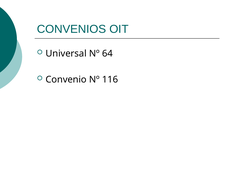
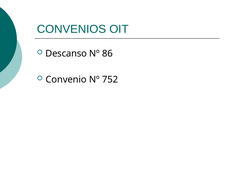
Universal: Universal -> Descanso (66, 54)
64: 64 -> 86 (107, 54)
116: 116 -> 752 (110, 80)
